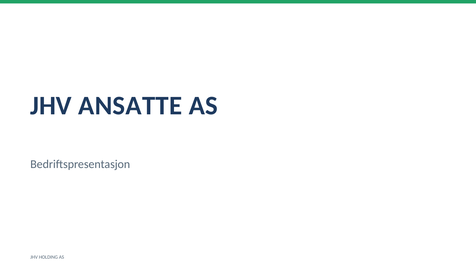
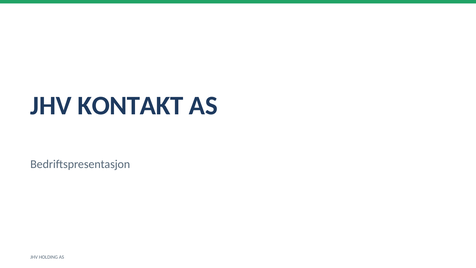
ANSATTE: ANSATTE -> KONTAKT (130, 106)
